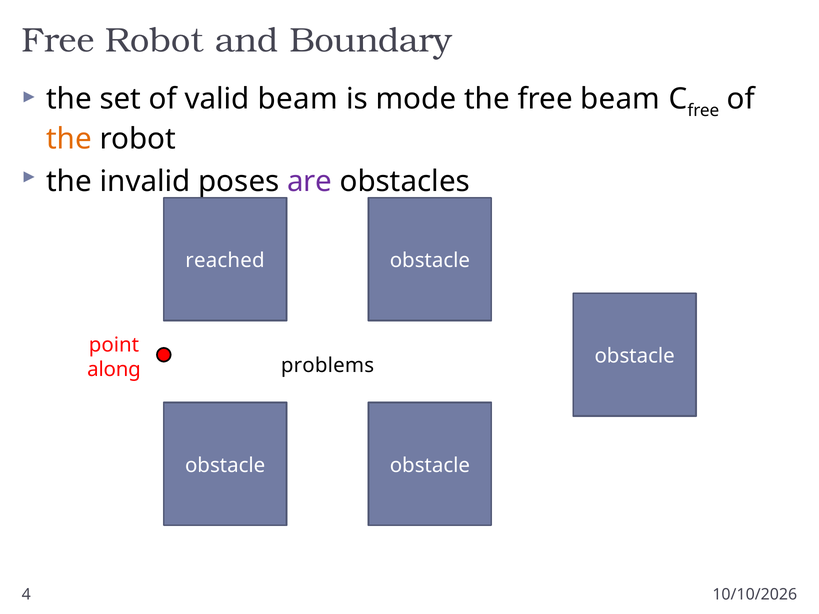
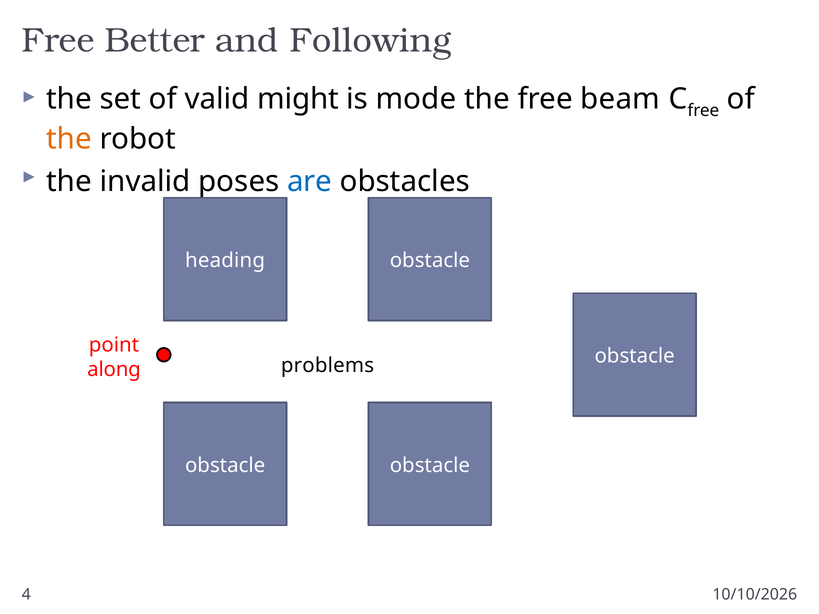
Free Robot: Robot -> Better (155, 40)
Boundary: Boundary -> Following (370, 40)
valid beam: beam -> might (298, 99)
are colour: purple -> blue (310, 182)
reached: reached -> heading (225, 261)
